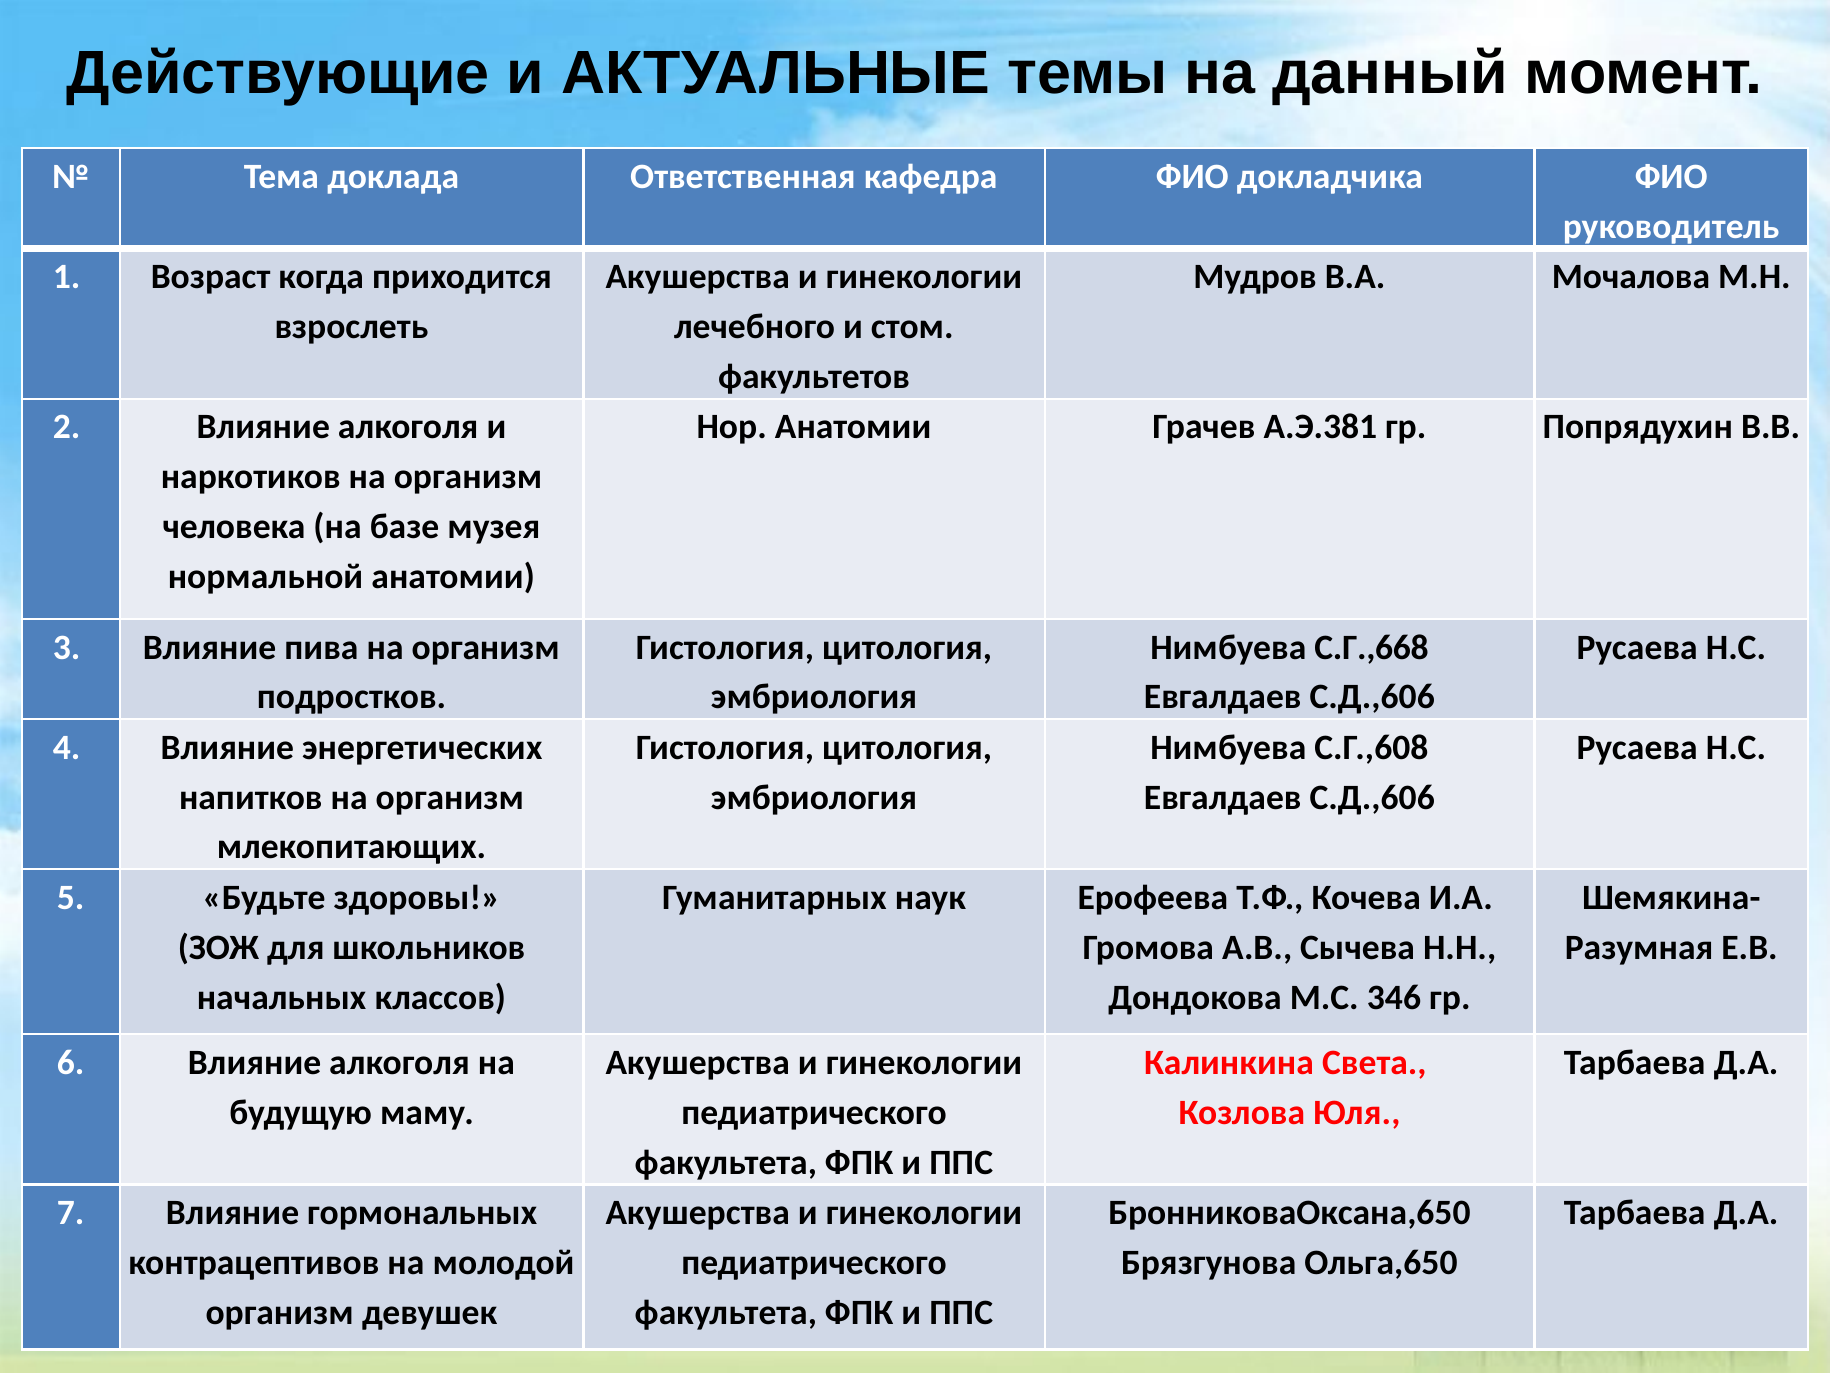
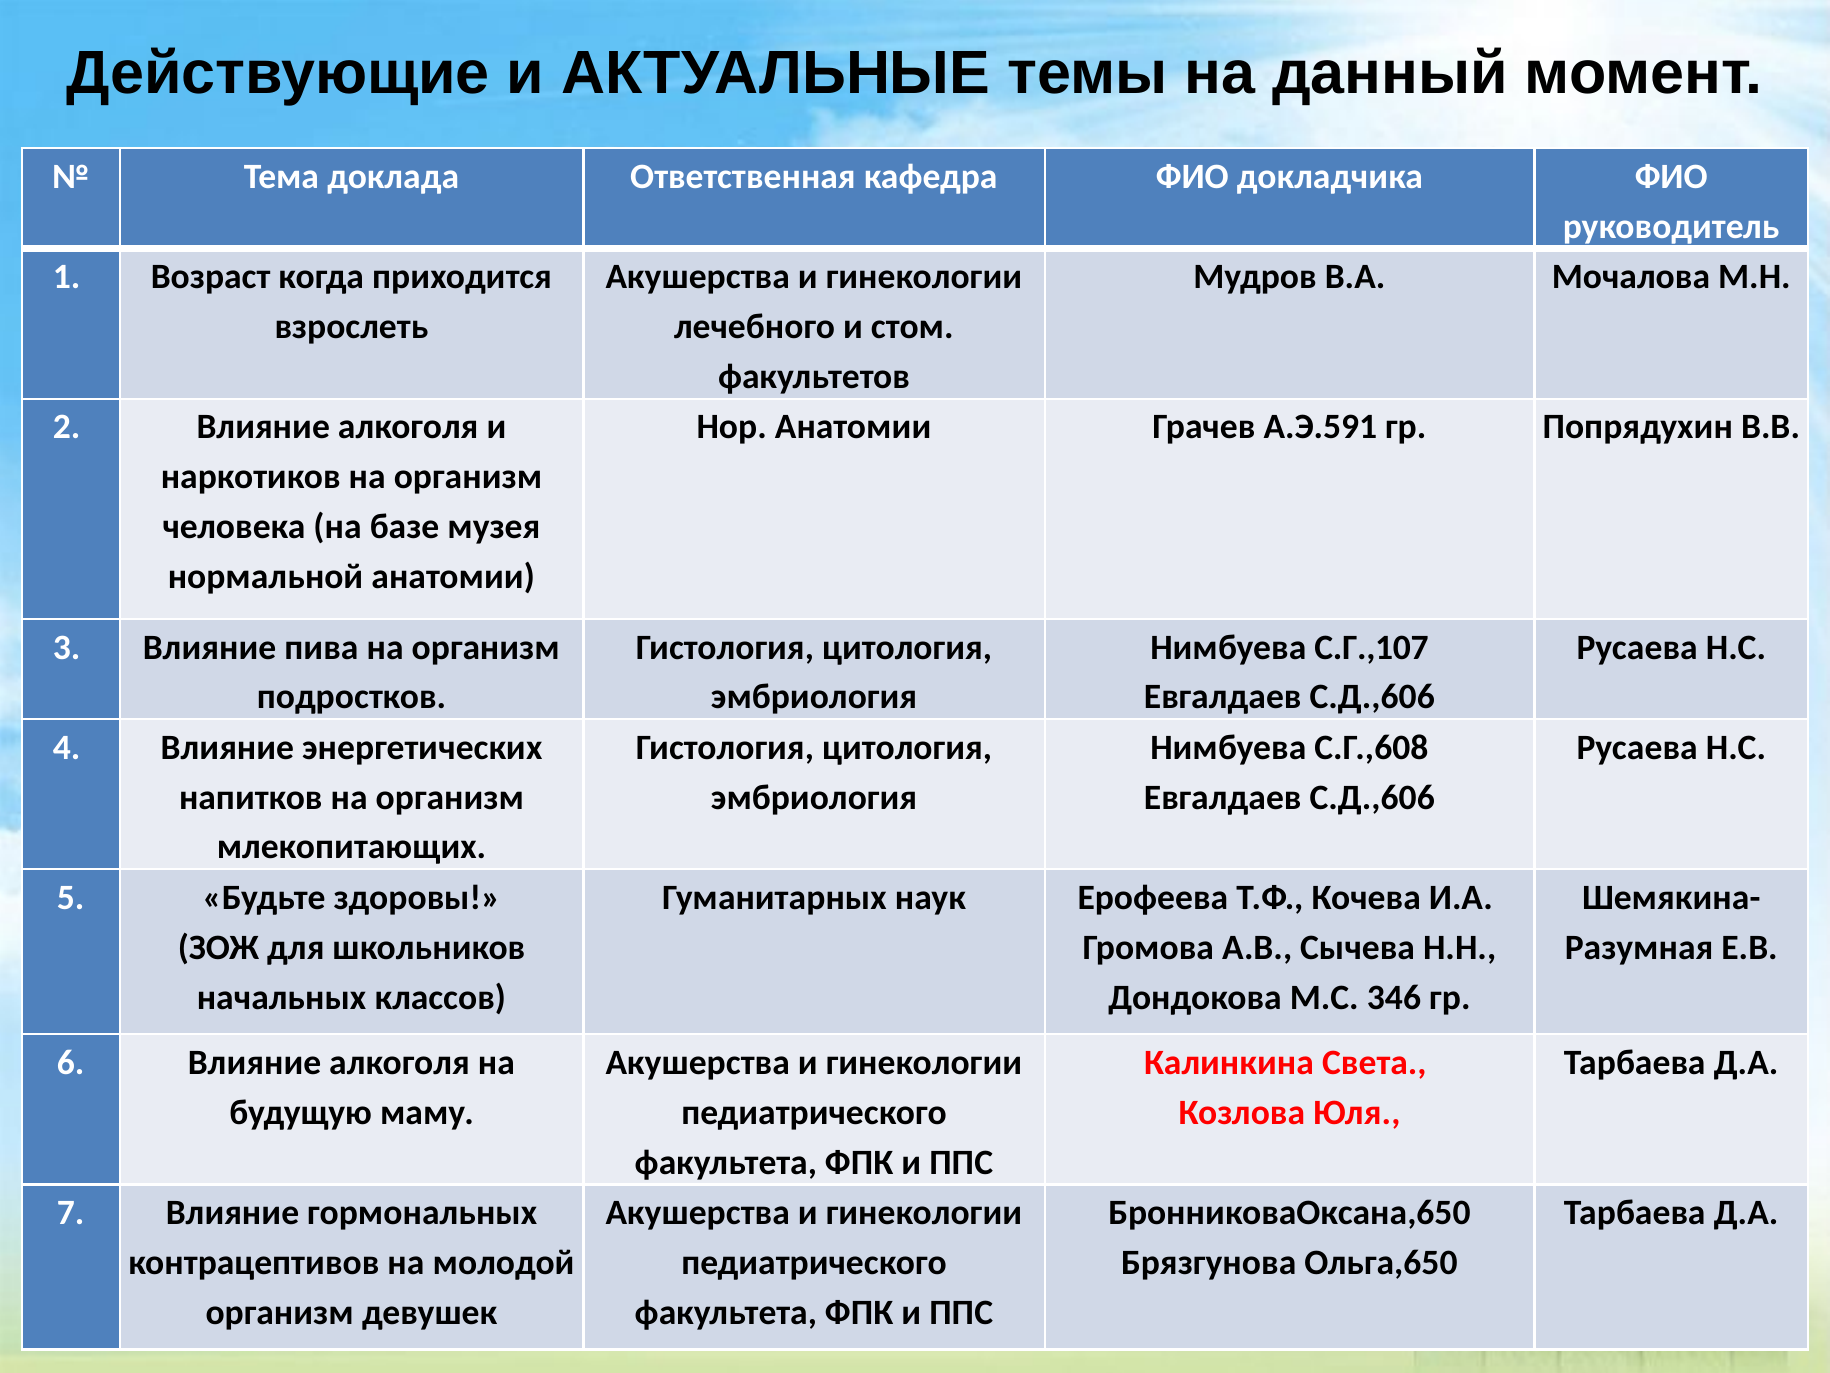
А.Э.381: А.Э.381 -> А.Э.591 (1320, 427)
С.Г.,668: С.Г.,668 -> С.Г.,107 (1371, 647)
